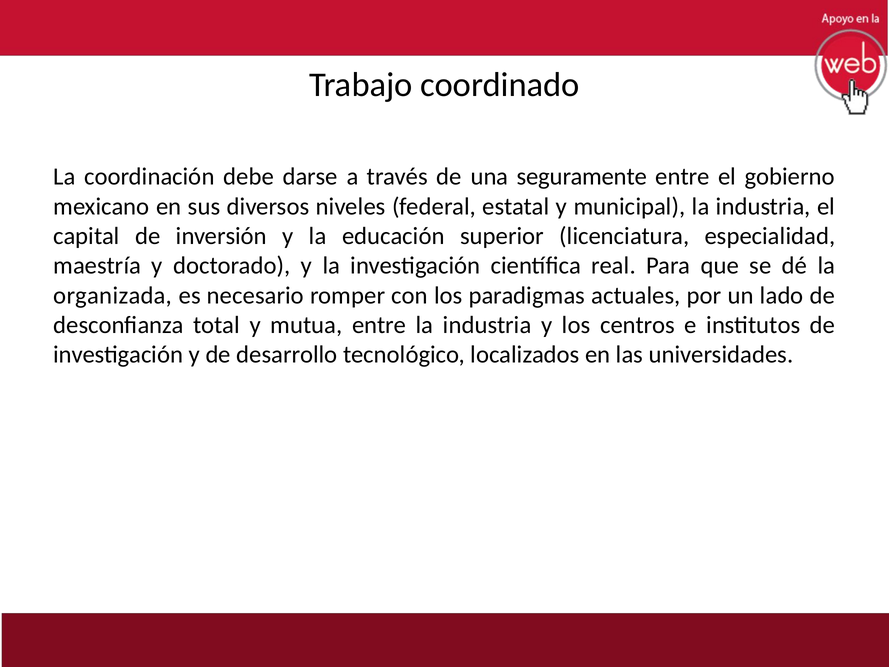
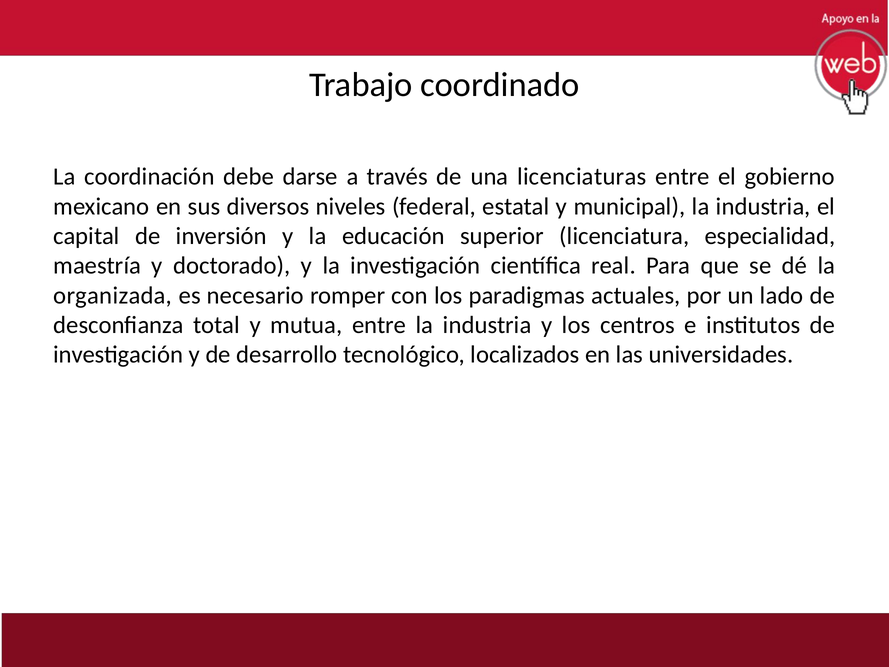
seguramente: seguramente -> licenciaturas (582, 177)
